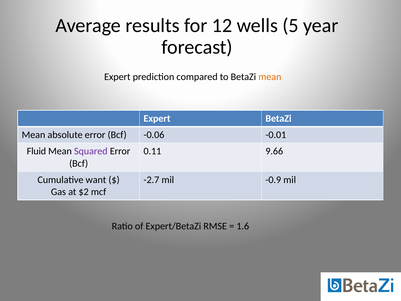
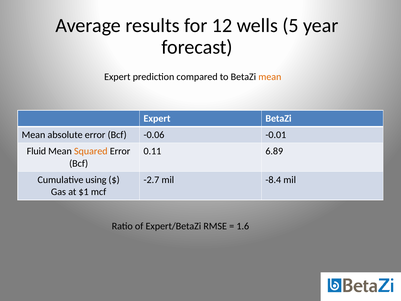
Squared colour: purple -> orange (91, 151)
9.66: 9.66 -> 6.89 (274, 151)
want: want -> using (96, 180)
-0.9: -0.9 -> -8.4 (273, 180)
$2: $2 -> $1 (84, 192)
